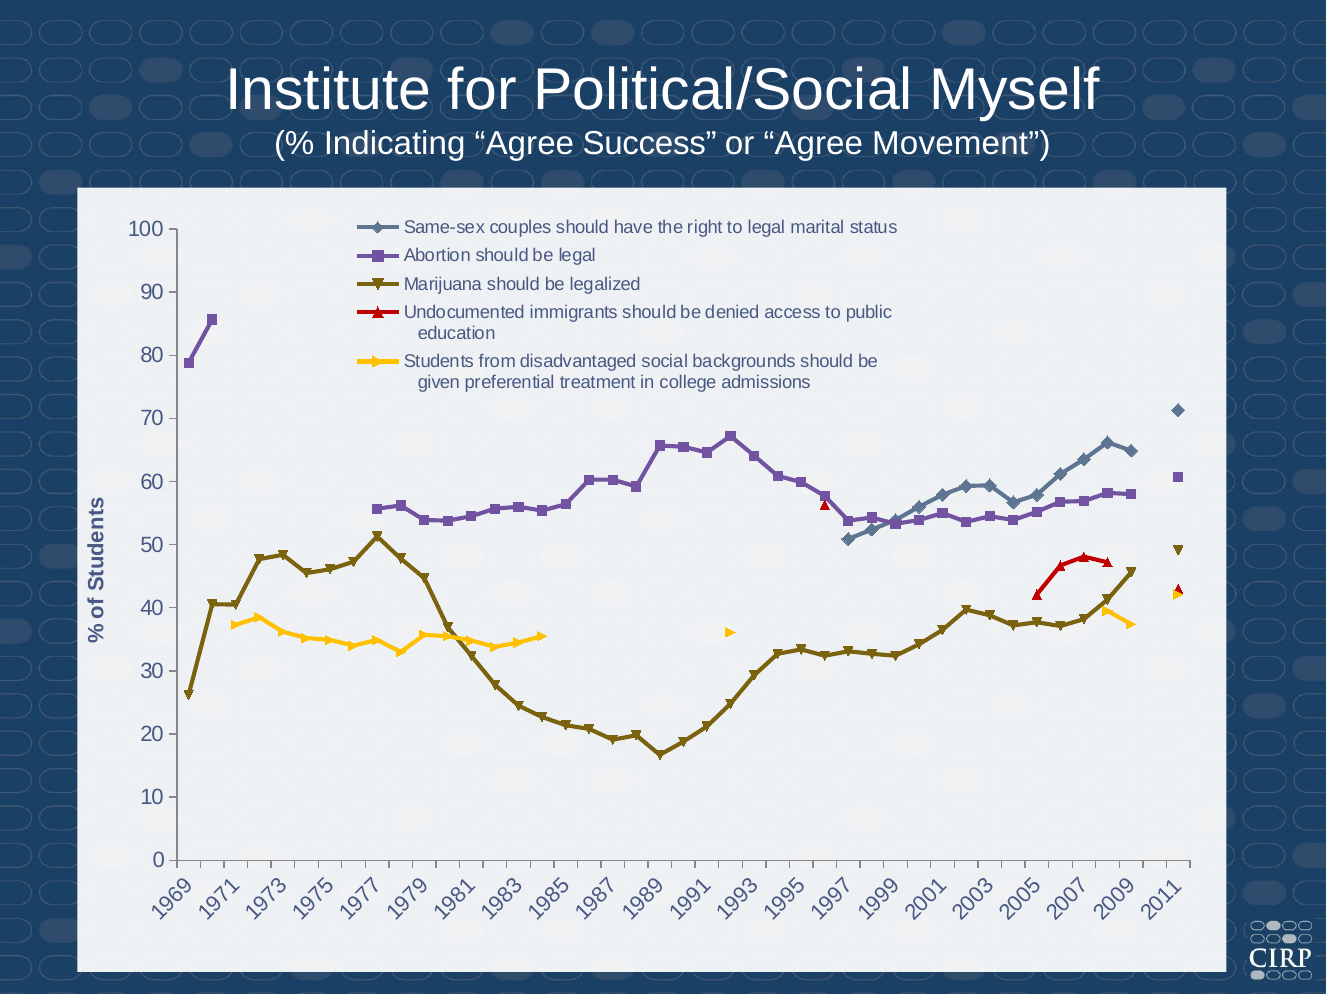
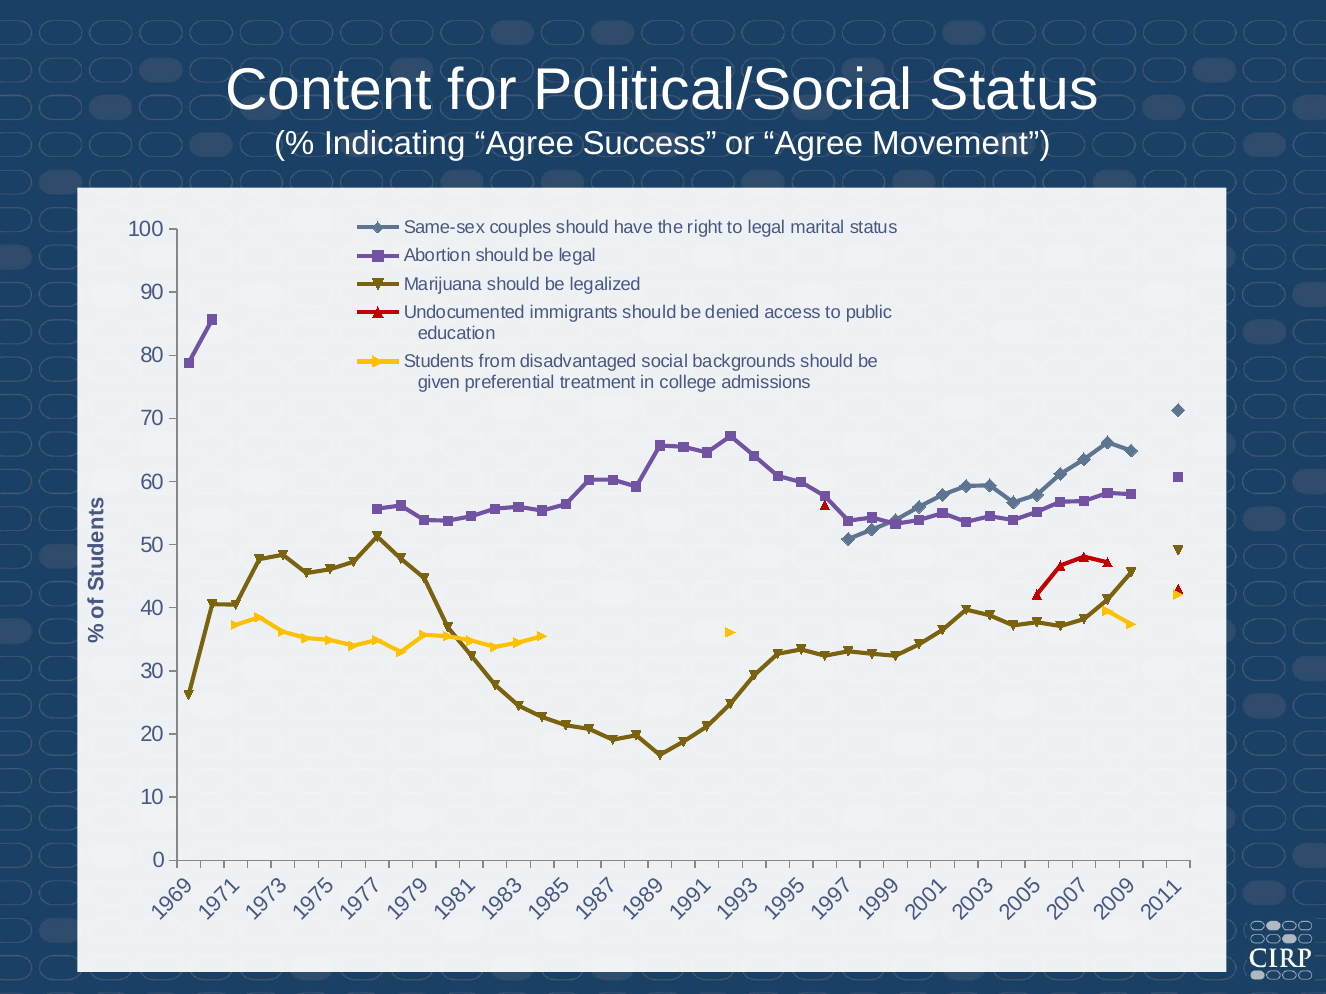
Institute: Institute -> Content (328, 90)
Political/Social Myself: Myself -> Status (1014, 90)
